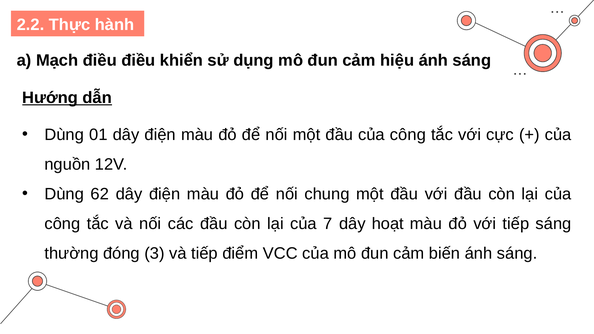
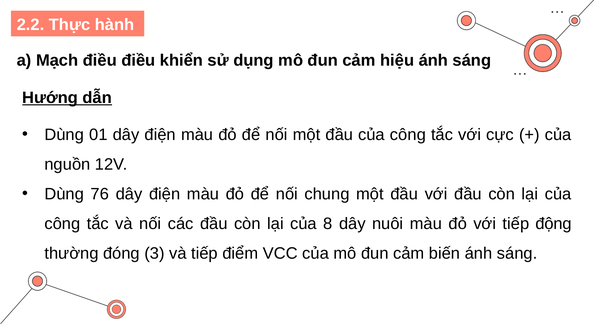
62: 62 -> 76 (100, 194)
7: 7 -> 8 (328, 224)
hoạt: hoạt -> nuôi (388, 224)
tiếp sáng: sáng -> động (554, 224)
